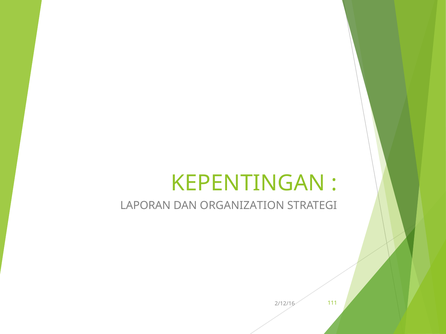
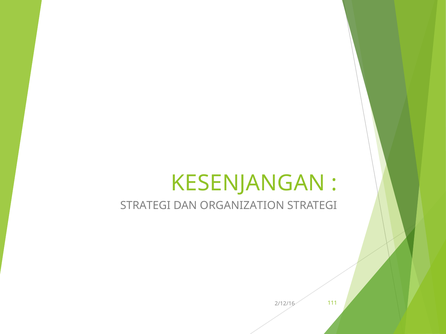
KEPENTINGAN: KEPENTINGAN -> KESENJANGAN (248, 184)
LAPORAN: LAPORAN -> STRATEGI (145, 206)
